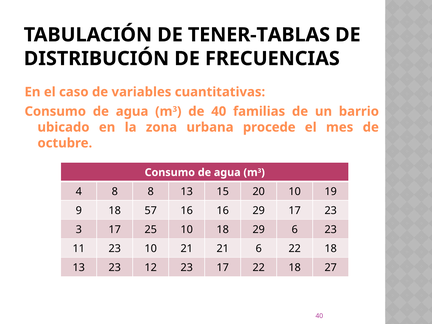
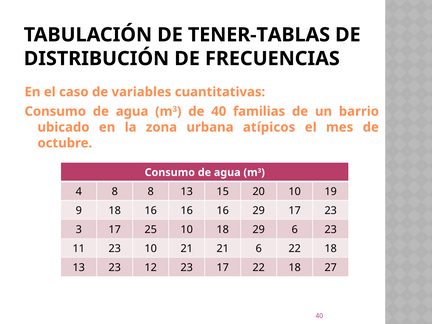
procede: procede -> atípicos (269, 127)
18 57: 57 -> 16 (151, 211)
